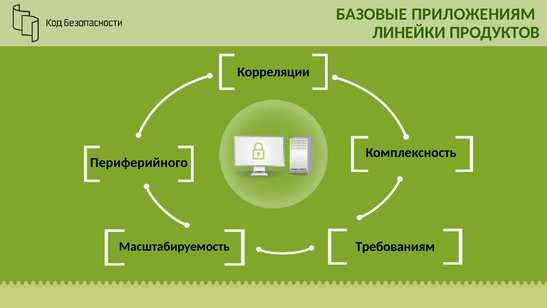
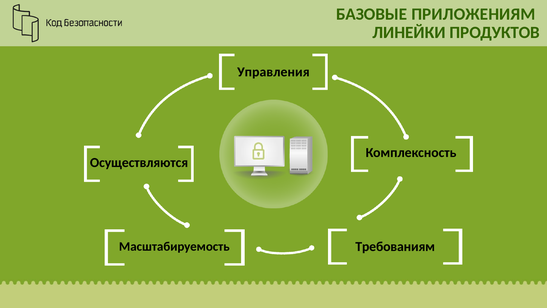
Корреляции: Корреляции -> Управления (273, 72)
Периферийного: Периферийного -> Осуществляются (139, 162)
